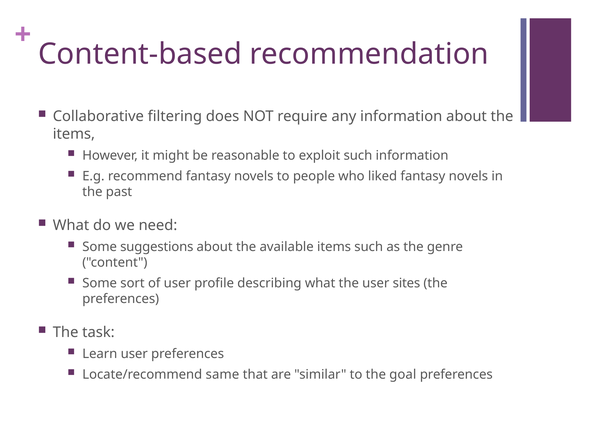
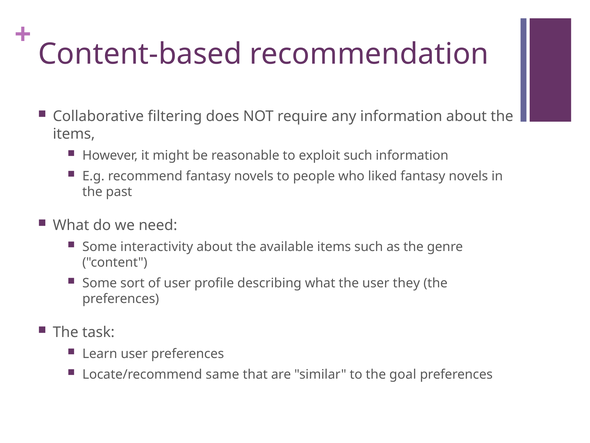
suggestions: suggestions -> interactivity (157, 246)
sites: sites -> they (406, 283)
